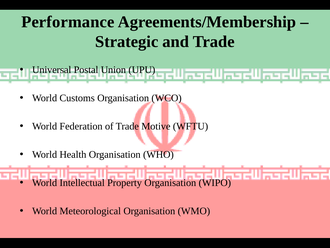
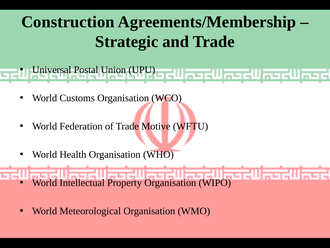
Performance: Performance -> Construction (68, 22)
